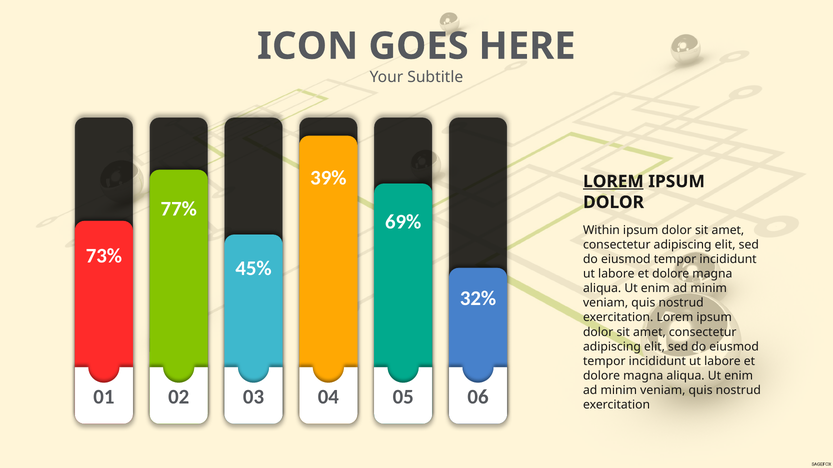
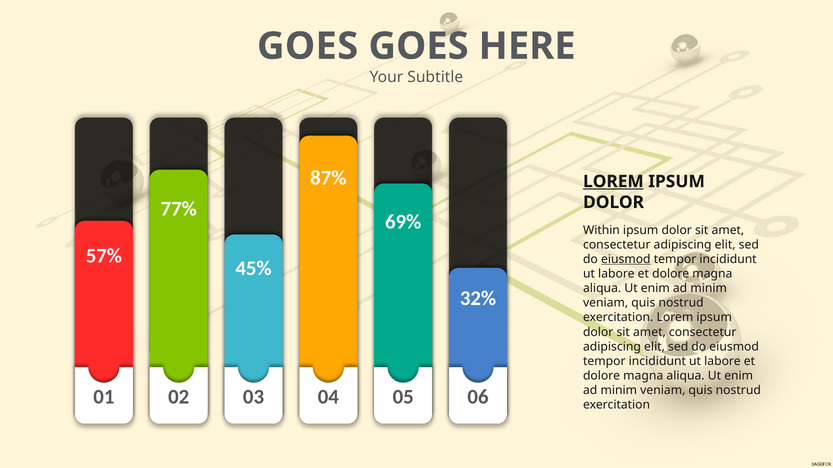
ICON: ICON -> GOES (308, 46)
39%: 39% -> 87% (328, 178)
73%: 73% -> 57% (104, 256)
eiusmod underline: none -> present (626, 259)
